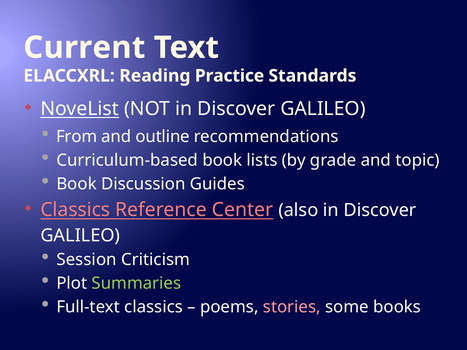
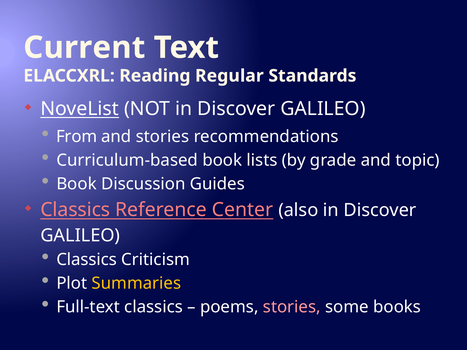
Practice: Practice -> Regular (229, 76)
and outline: outline -> stories (162, 137)
Session: Session -> Classics (87, 260)
Summaries colour: light green -> yellow (136, 284)
